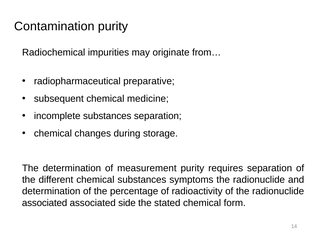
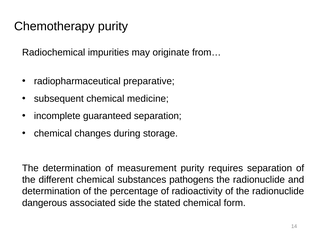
Contamination: Contamination -> Chemotherapy (54, 26)
incomplete substances: substances -> guaranteed (107, 116)
symptoms: symptoms -> pathogens (191, 180)
associated: associated -> dangerous (45, 203)
